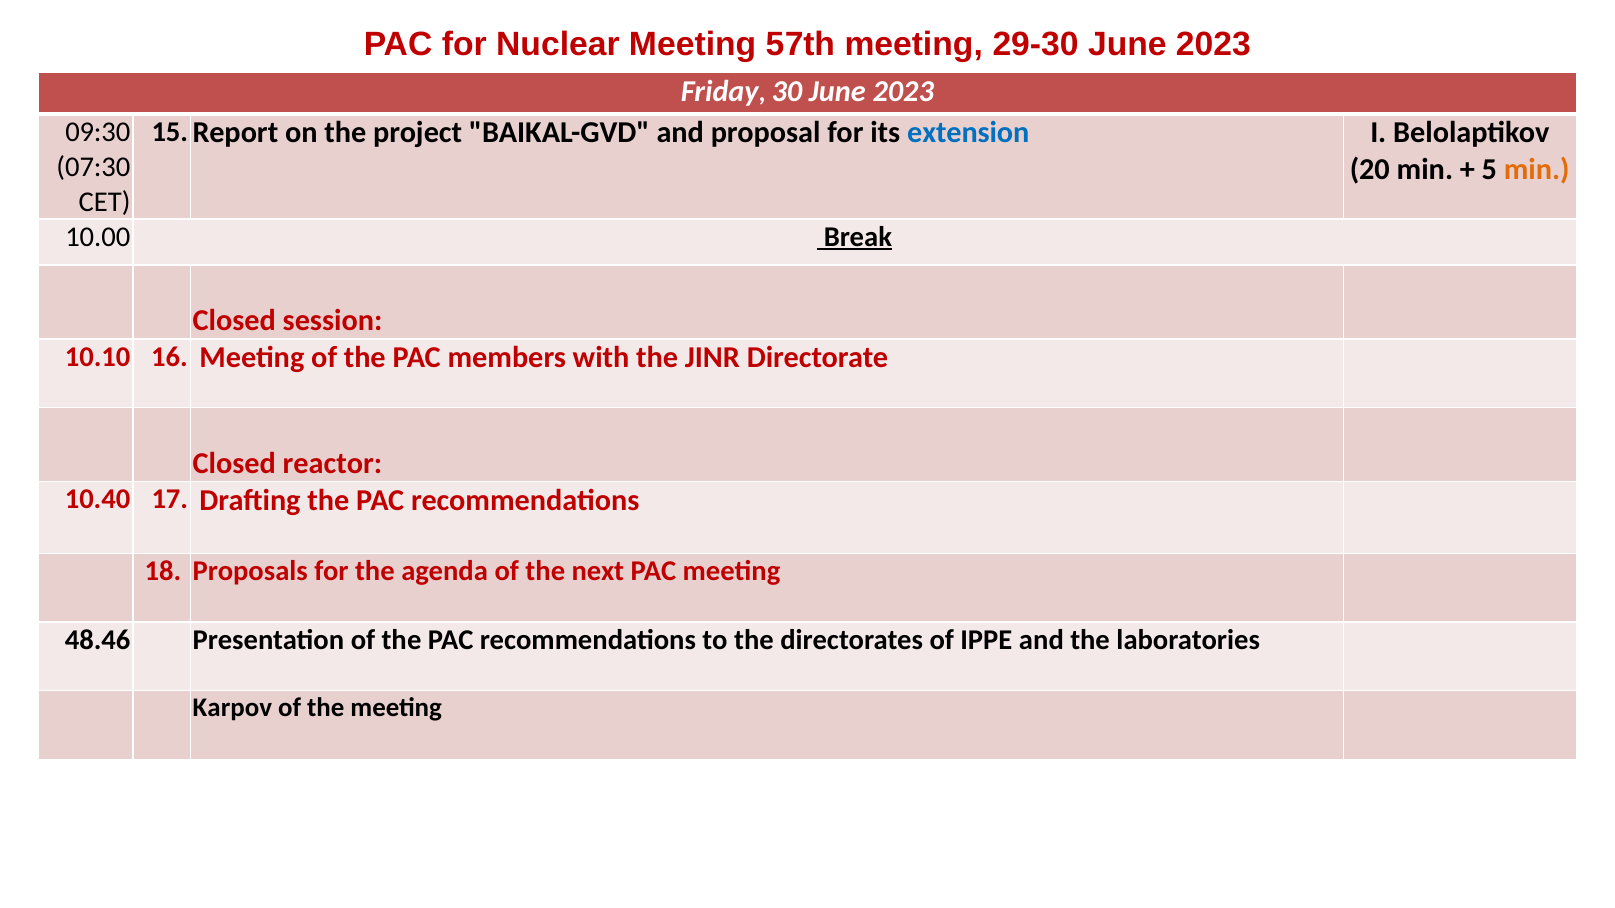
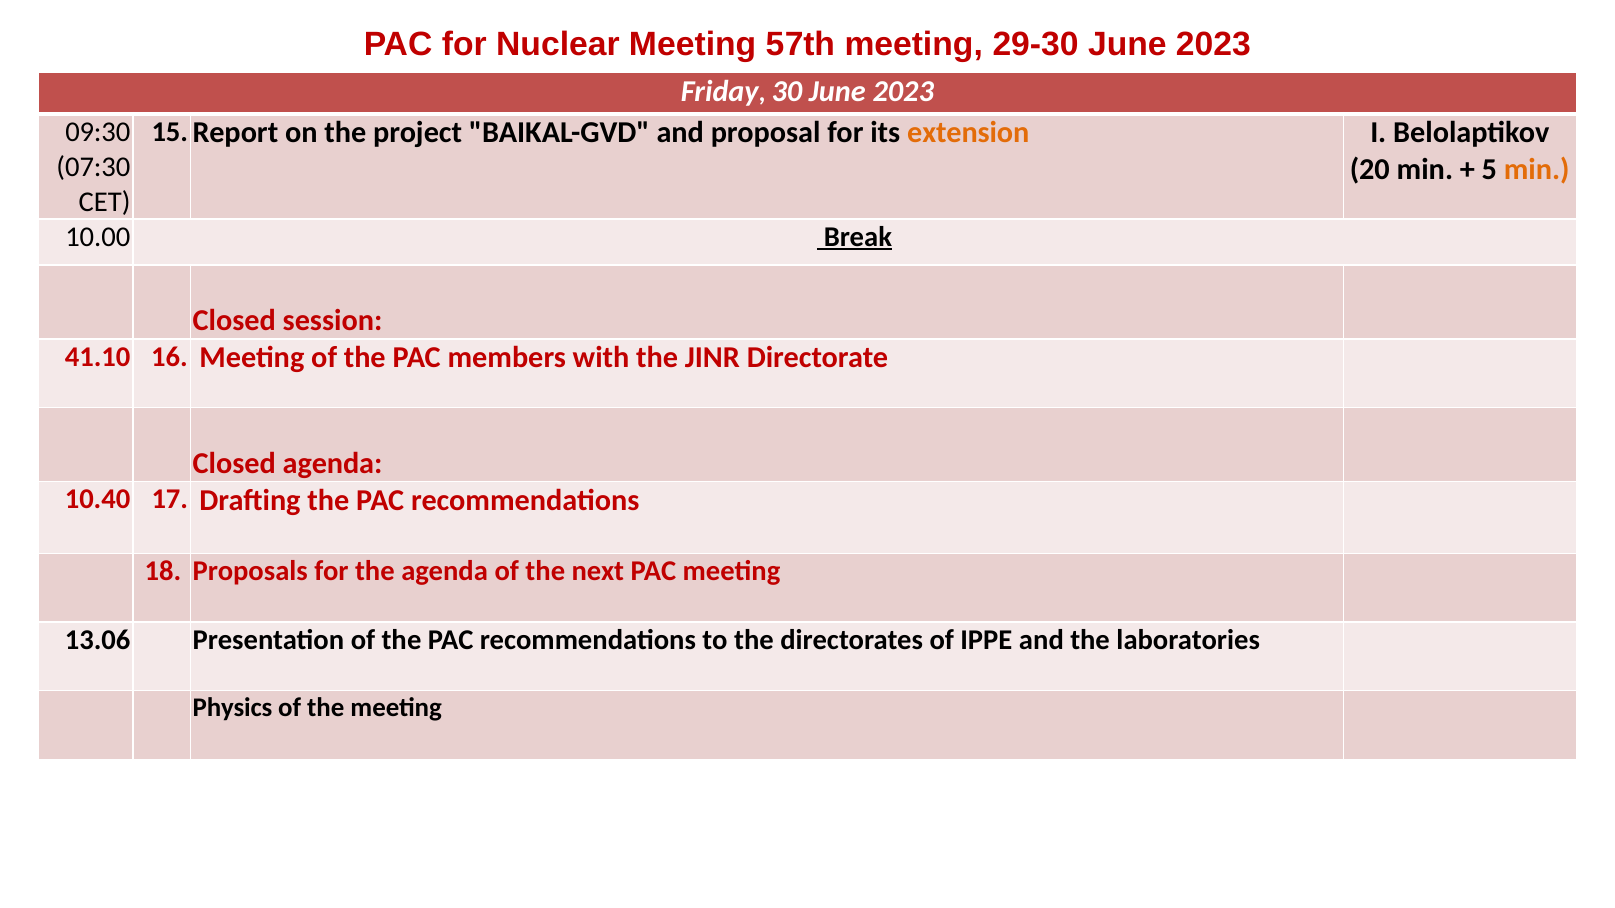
extension colour: blue -> orange (968, 133)
10.10: 10.10 -> 41.10 (98, 357)
Closed reactor: reactor -> agenda (333, 464)
48.46: 48.46 -> 13.06 (98, 640)
Karpov: Karpov -> Physics (233, 708)
